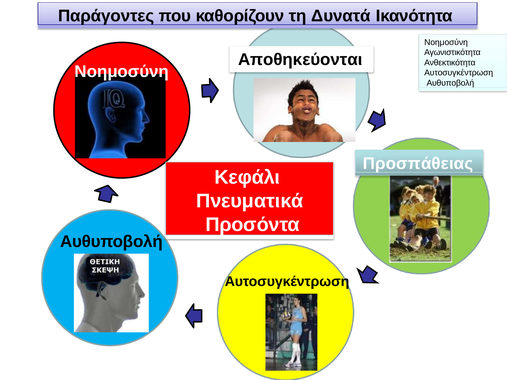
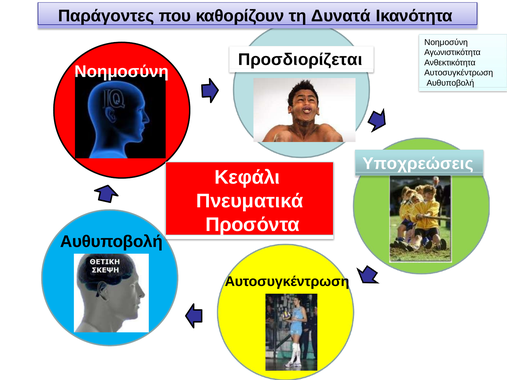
Αποθηκεύονται: Αποθηκεύονται -> Προσδιορίζεται (300, 60)
Προσπάθειας: Προσπάθειας -> Υποχρεώσεις (418, 164)
